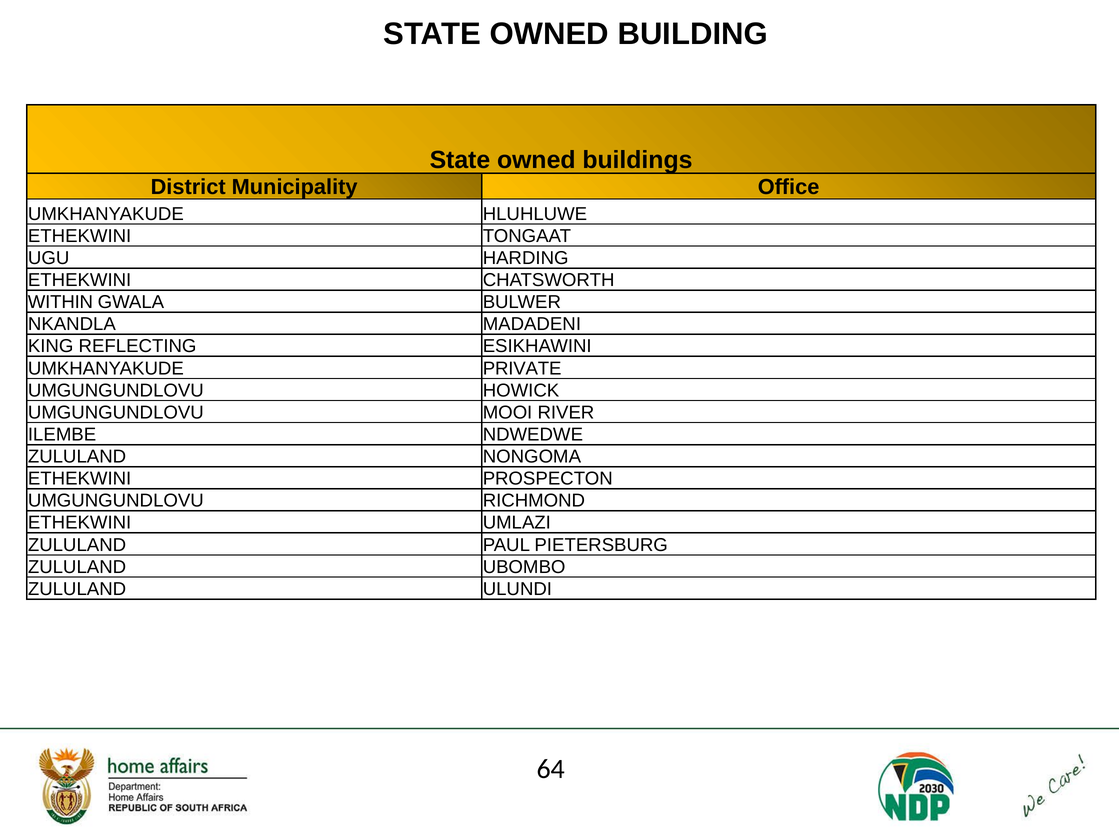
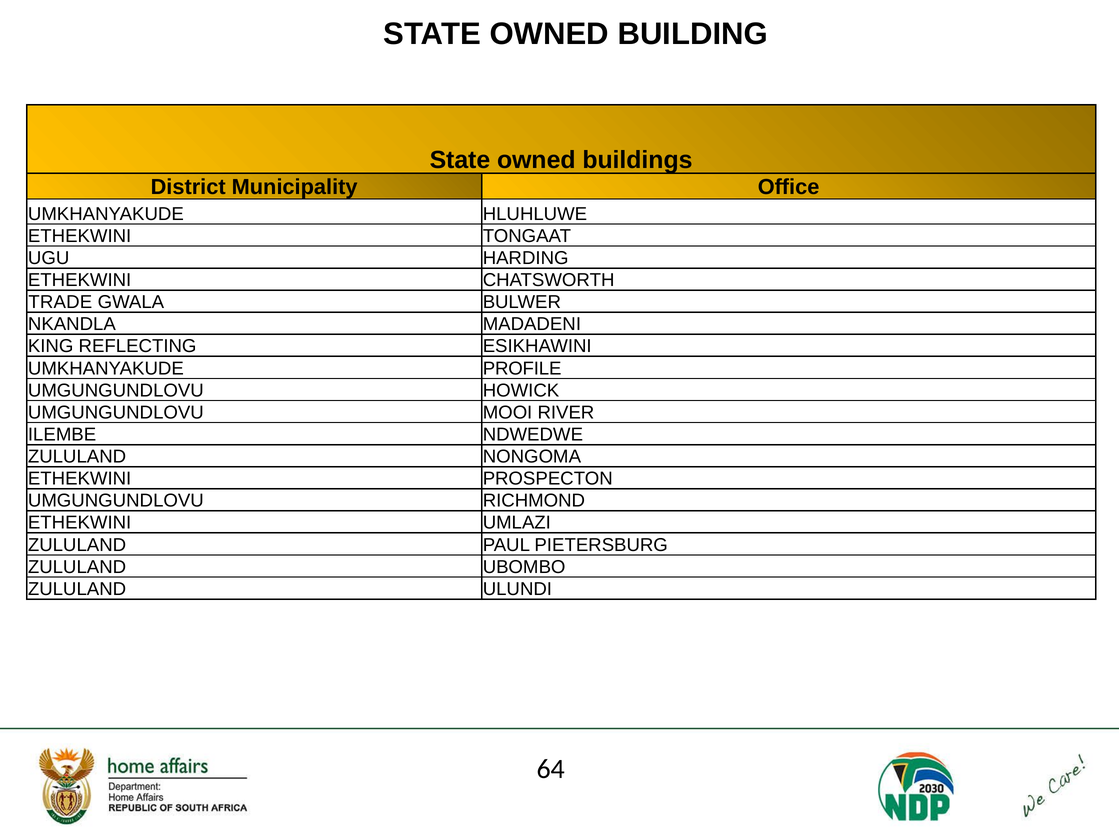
WITHIN: WITHIN -> TRADE (60, 302)
PRIVATE: PRIVATE -> PROFILE (522, 368)
